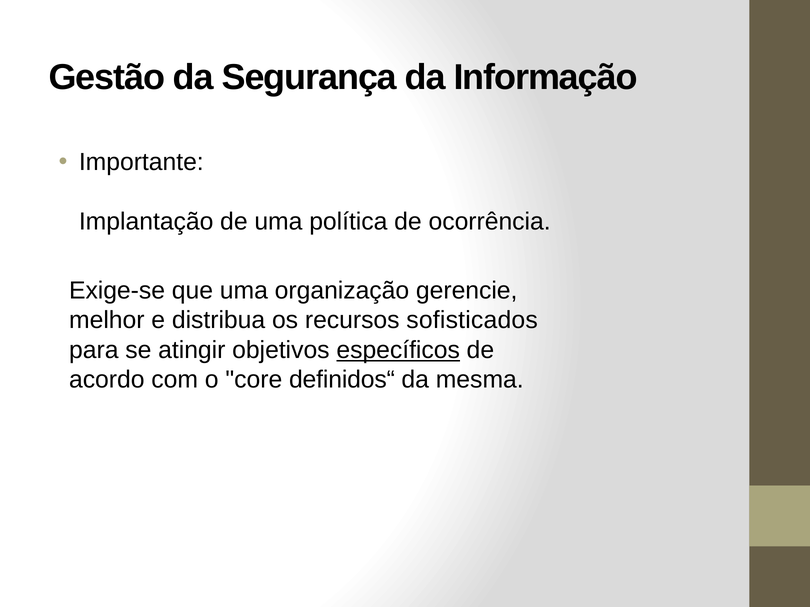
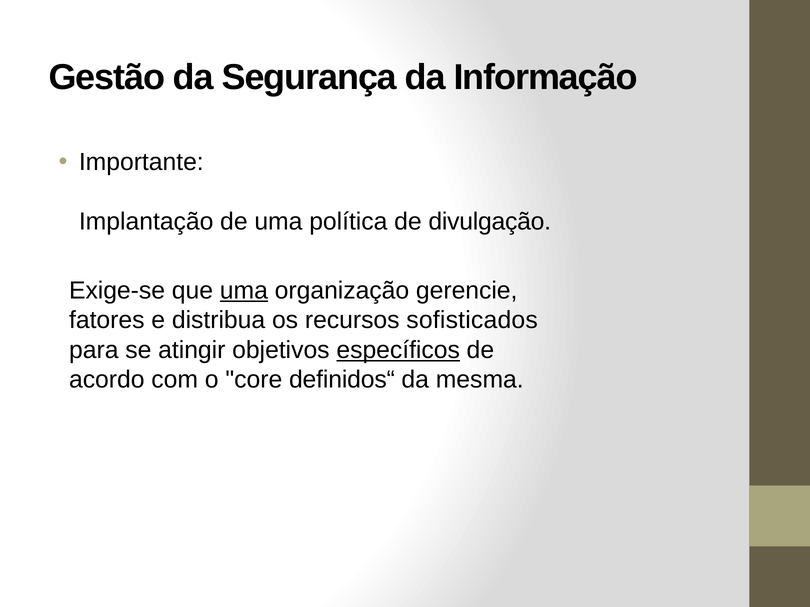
ocorrência: ocorrência -> divulgação (490, 222)
uma underline: none -> present (244, 291)
melhor: melhor -> fatores (107, 321)
